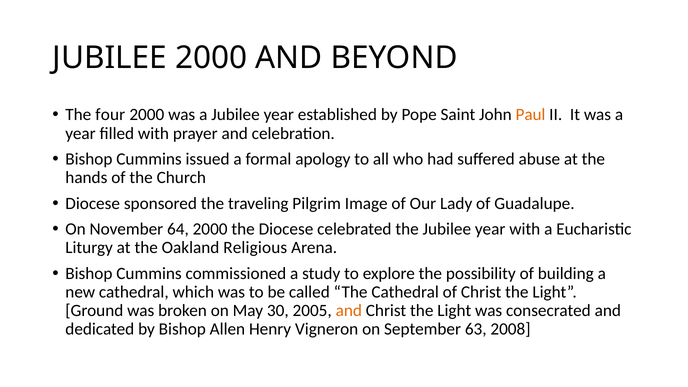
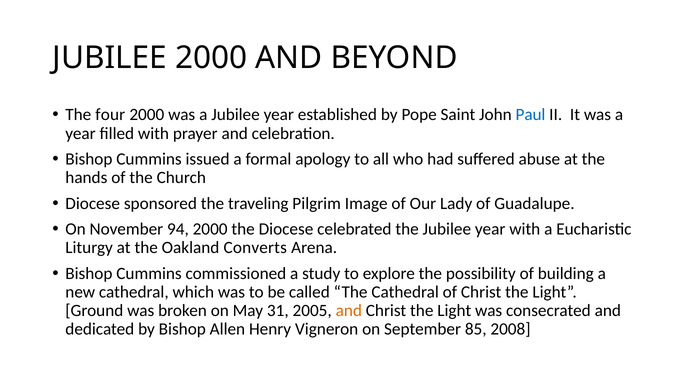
Paul colour: orange -> blue (531, 115)
64: 64 -> 94 (178, 229)
Religious: Religious -> Converts (255, 248)
30: 30 -> 31 (278, 311)
63: 63 -> 85 (476, 329)
